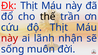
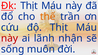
thế colour: black -> orange (48, 17)
